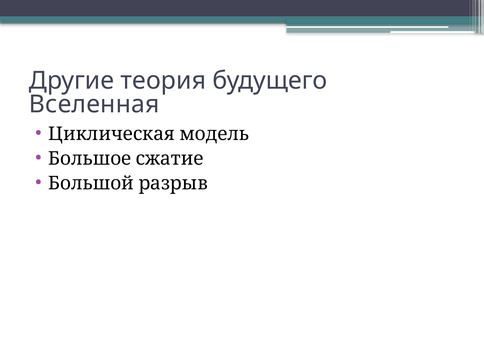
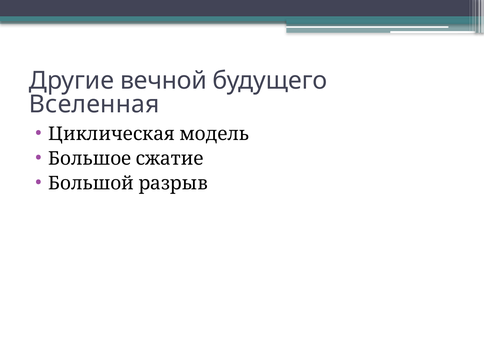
теория: теория -> вечной (163, 81)
